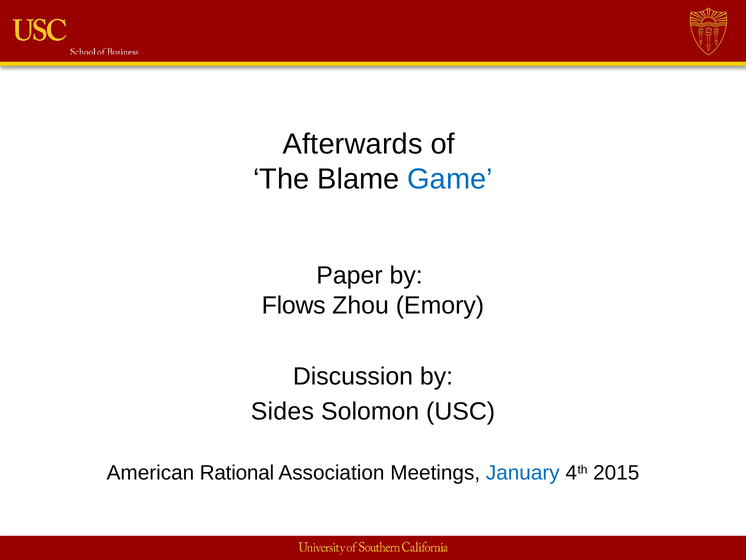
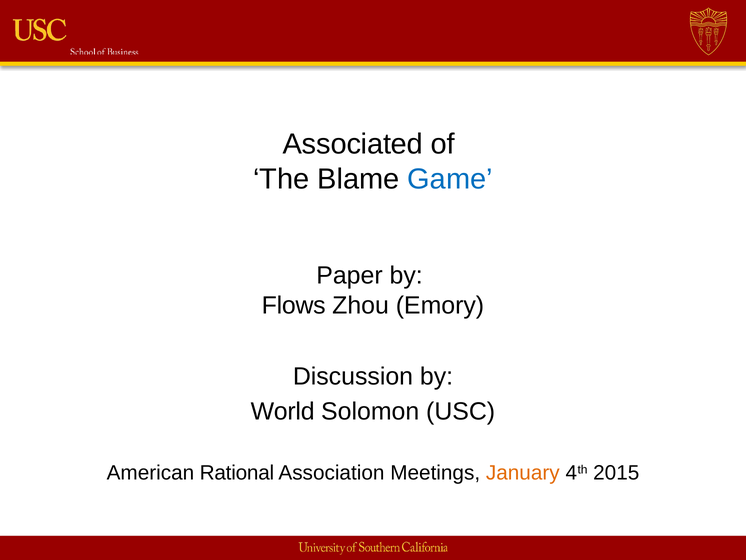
Afterwards: Afterwards -> Associated (353, 144)
Sides: Sides -> World (283, 411)
January colour: blue -> orange (523, 473)
